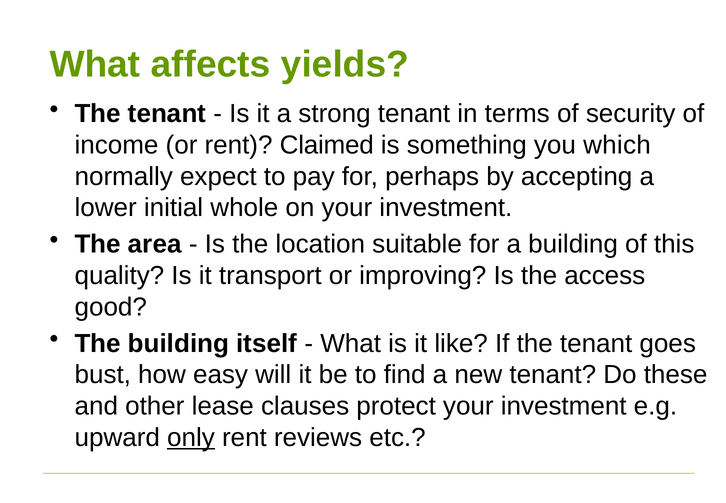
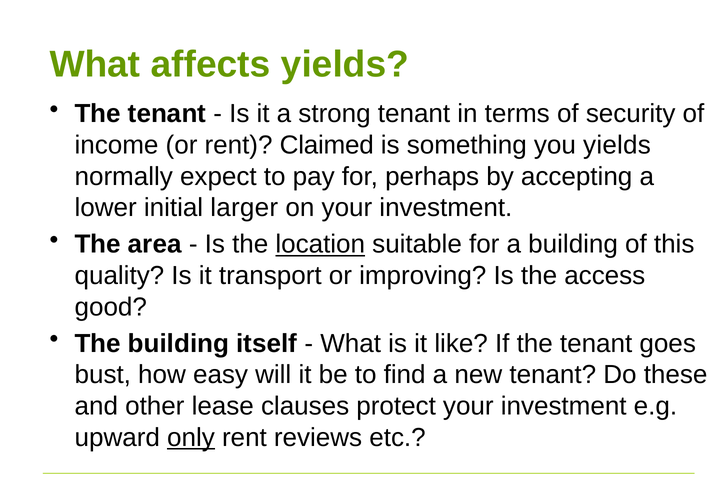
you which: which -> yields (617, 145)
whole: whole -> larger (244, 208)
location underline: none -> present (320, 244)
